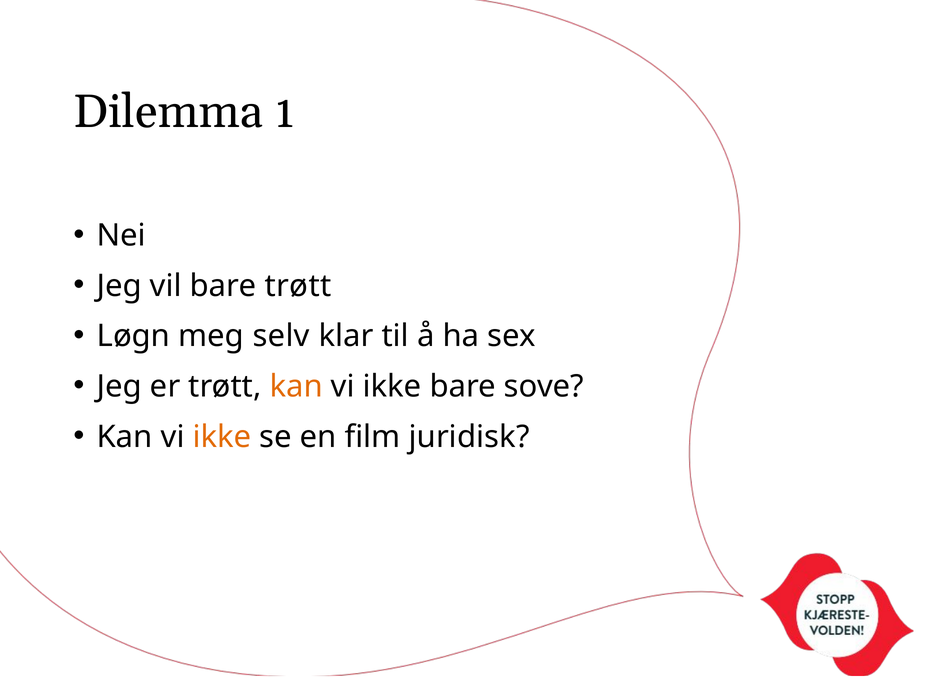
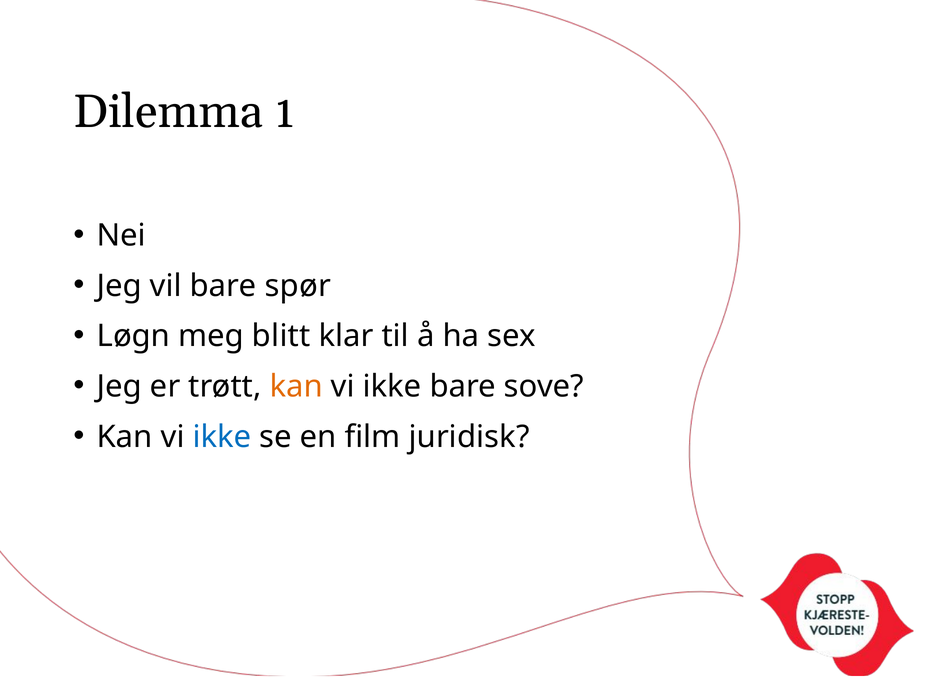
bare trøtt: trøtt -> spør (298, 286)
selv: selv -> blitt (281, 336)
ikke colour: orange -> blue (222, 437)
